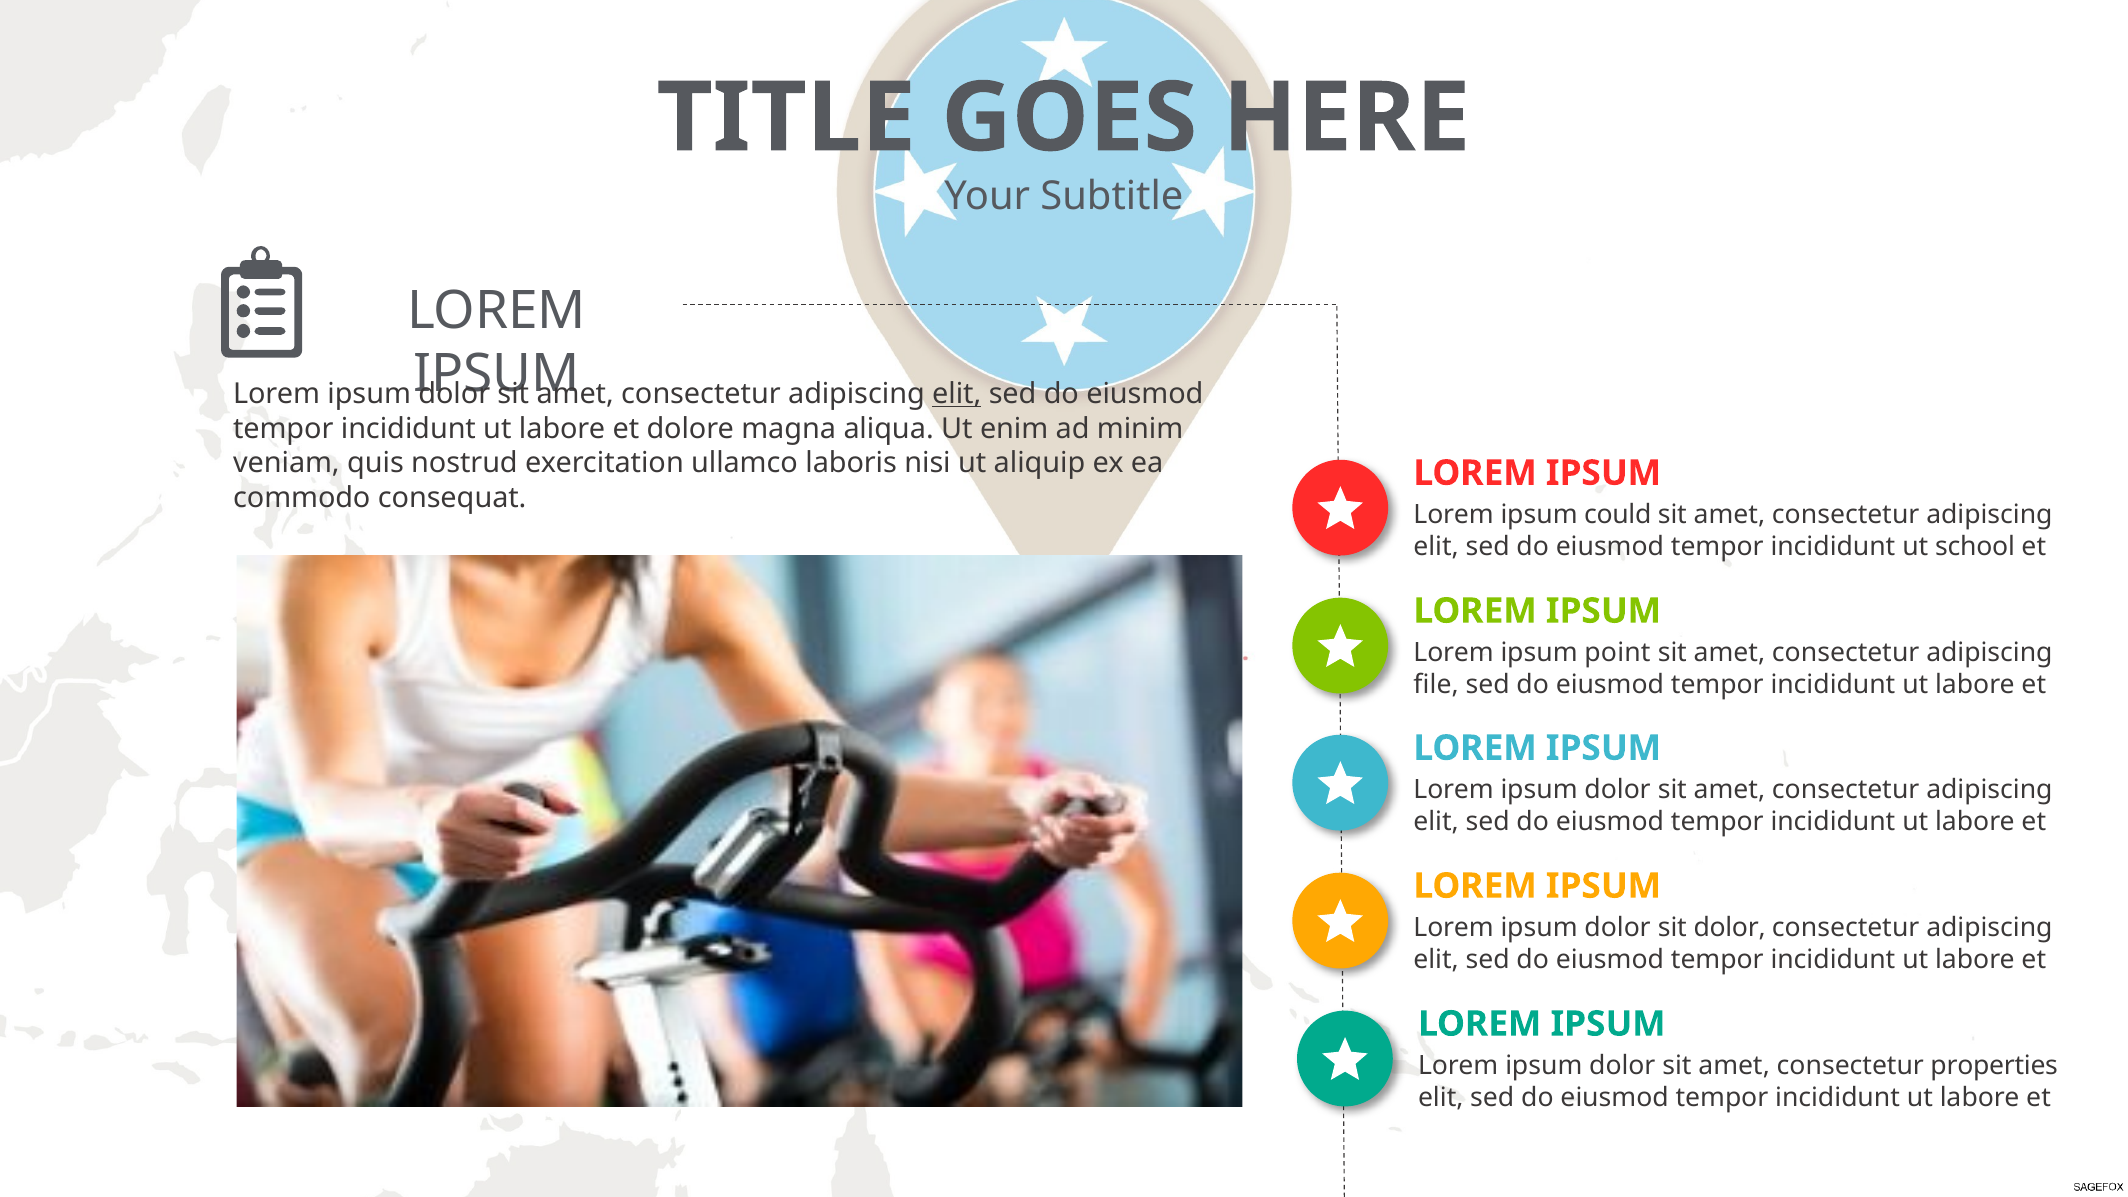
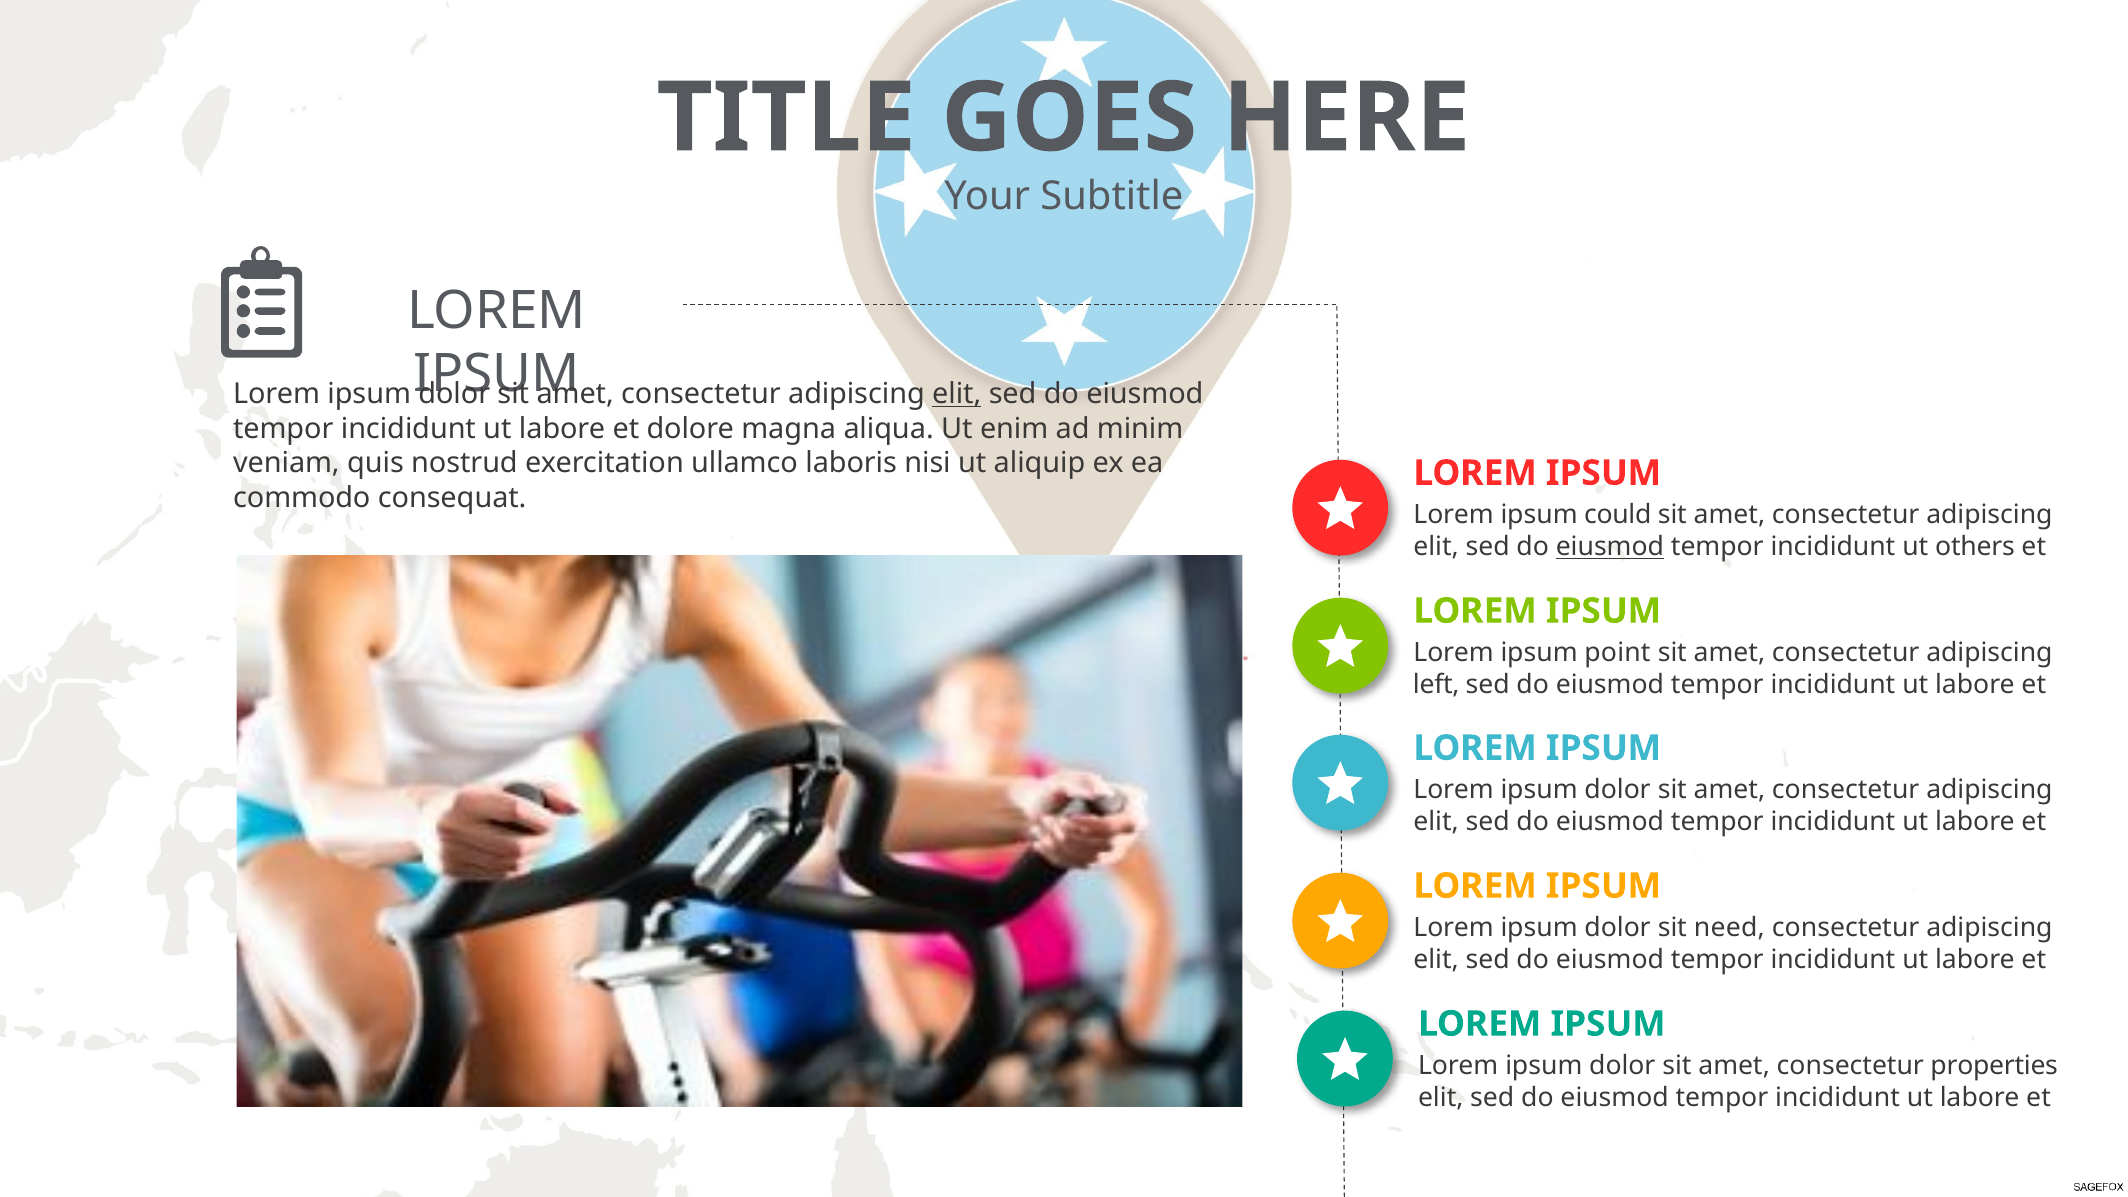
eiusmod underline: none -> present (1610, 547)
school: school -> others (1975, 547)
file: file -> left (1436, 685)
sit dolor: dolor -> need (1729, 928)
